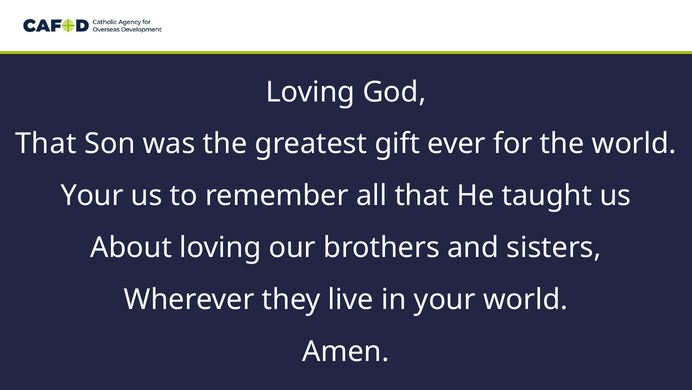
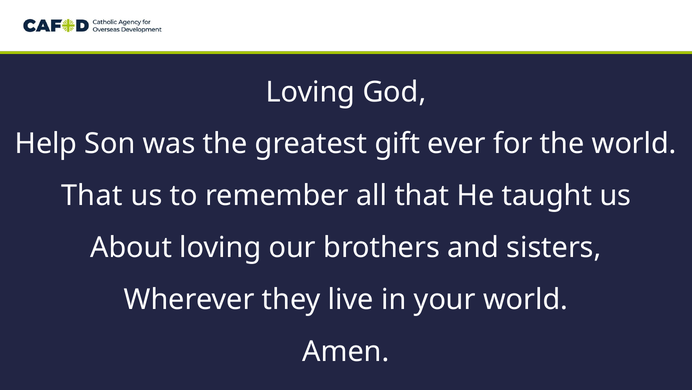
That: That -> Help (46, 144)
Your: Your -> That (92, 196)
